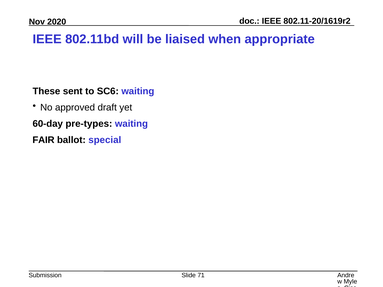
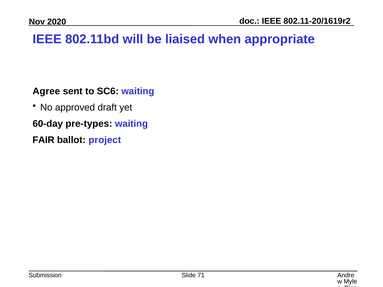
These: These -> Agree (46, 91)
special: special -> project (105, 140)
